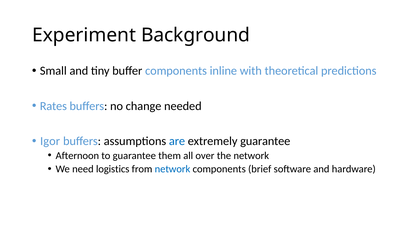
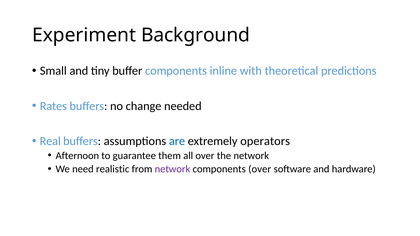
Igor: Igor -> Real (50, 141)
extremely guarantee: guarantee -> operators (265, 141)
logistics: logistics -> realistic (113, 169)
network colour: blue -> purple (173, 169)
components brief: brief -> over (260, 169)
